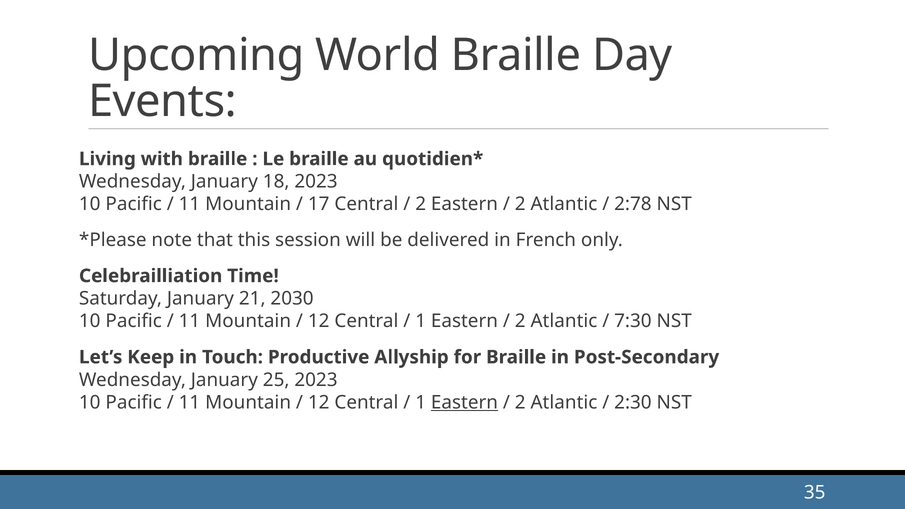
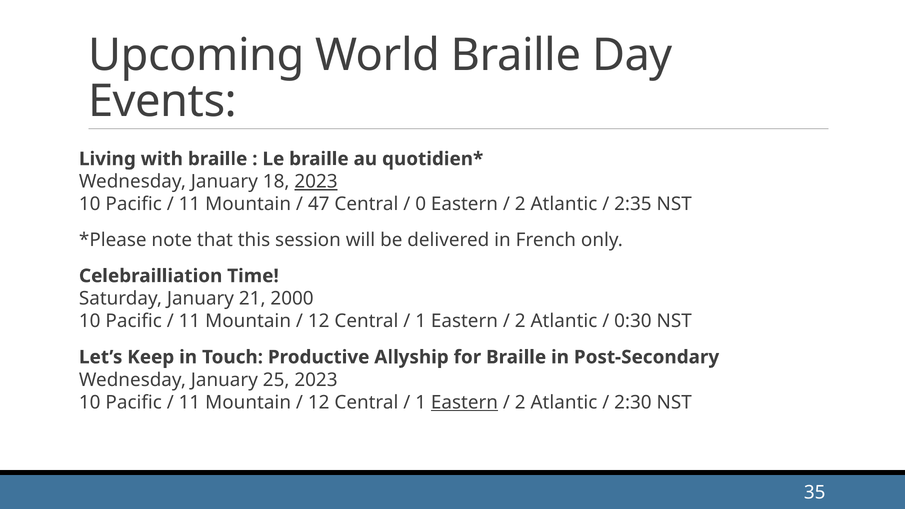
2023 underline: none -> present (316, 182)
17: 17 -> 47 (319, 204)
2: 2 -> 0 (421, 204)
2:78: 2:78 -> 2:35 (633, 204)
2030: 2030 -> 2000 (292, 299)
7:30: 7:30 -> 0:30 (633, 321)
